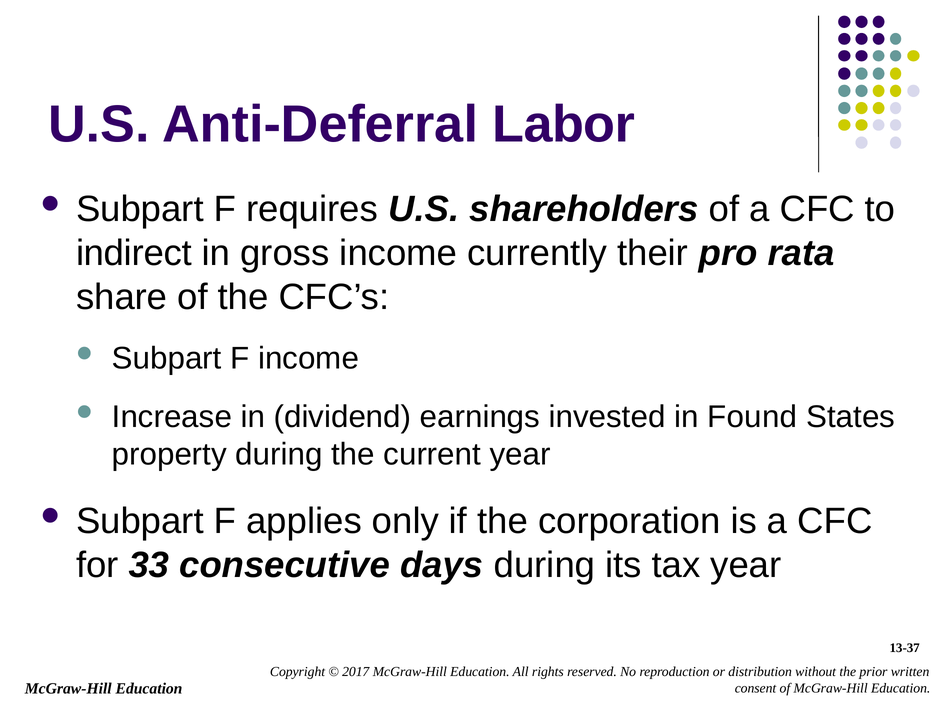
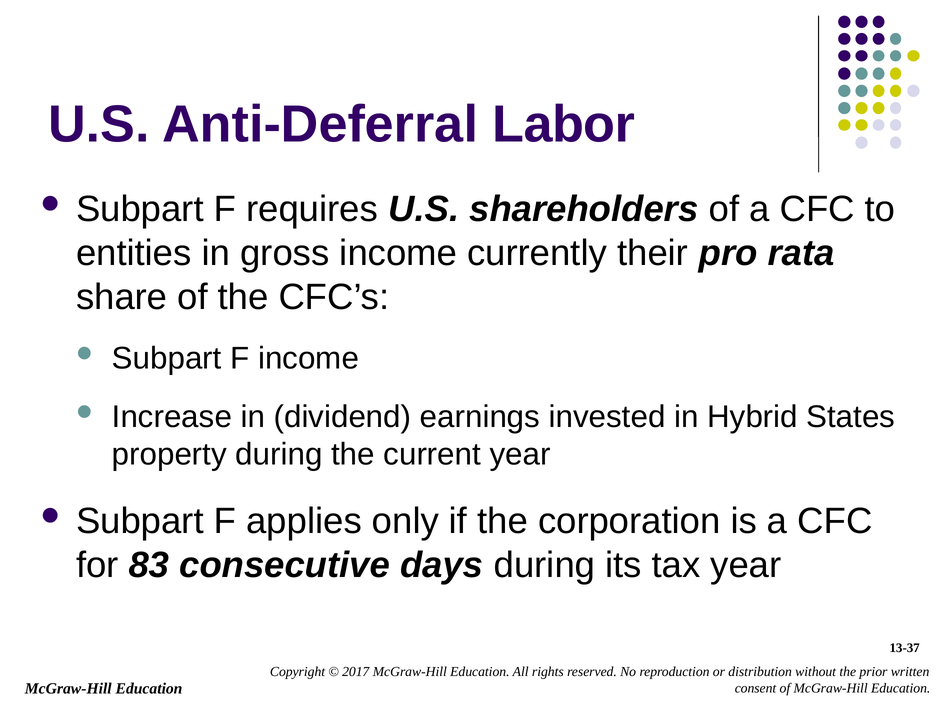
indirect: indirect -> entities (134, 253)
Found: Found -> Hybrid (752, 417)
33: 33 -> 83 (149, 565)
